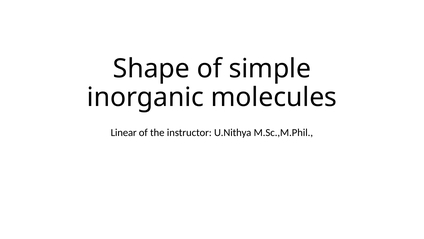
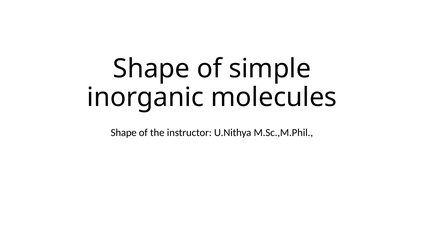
Linear: Linear -> Shape (124, 133)
